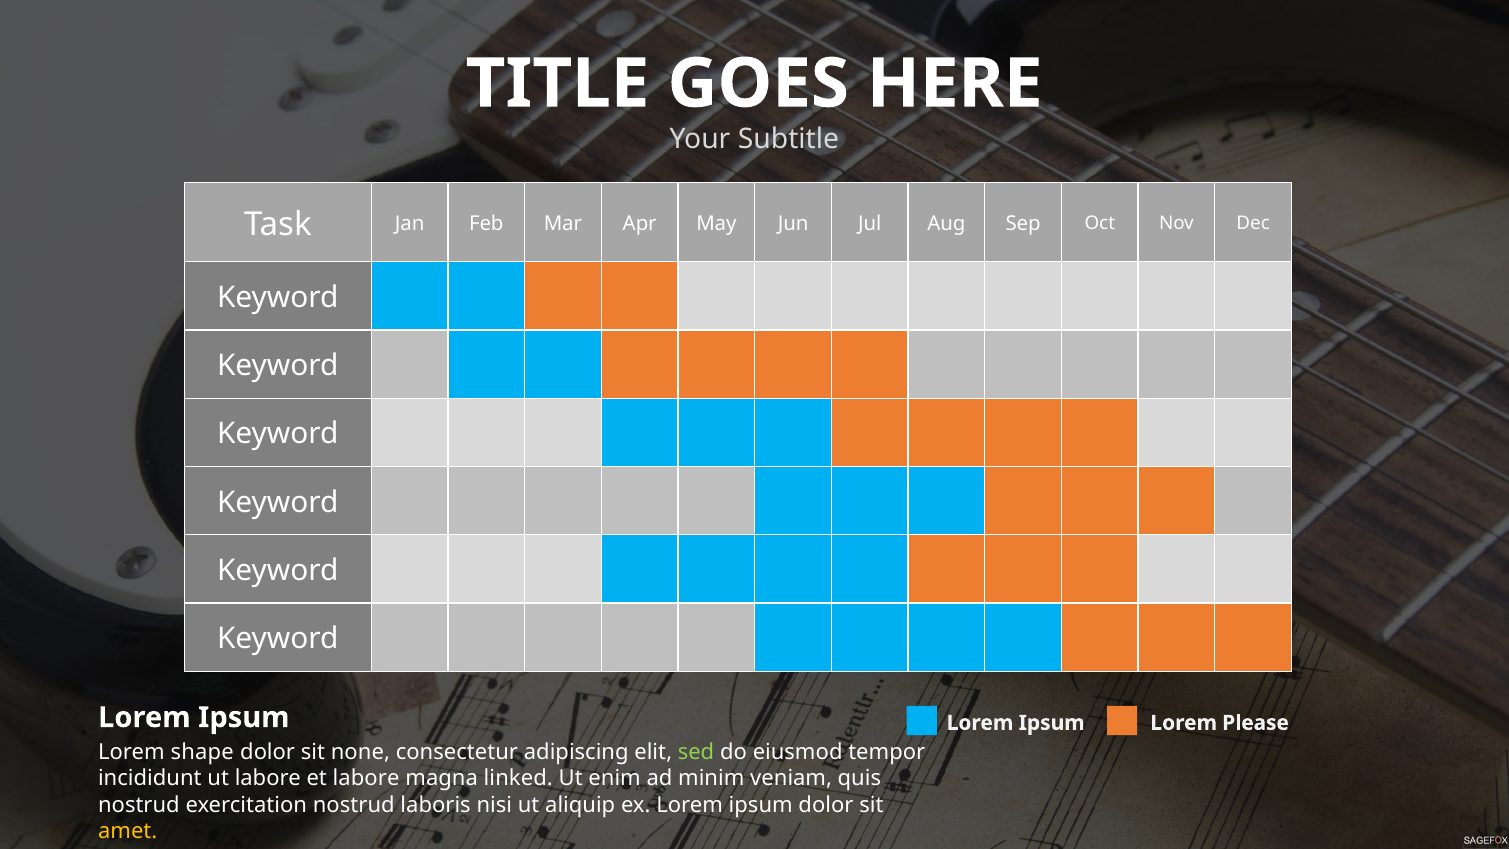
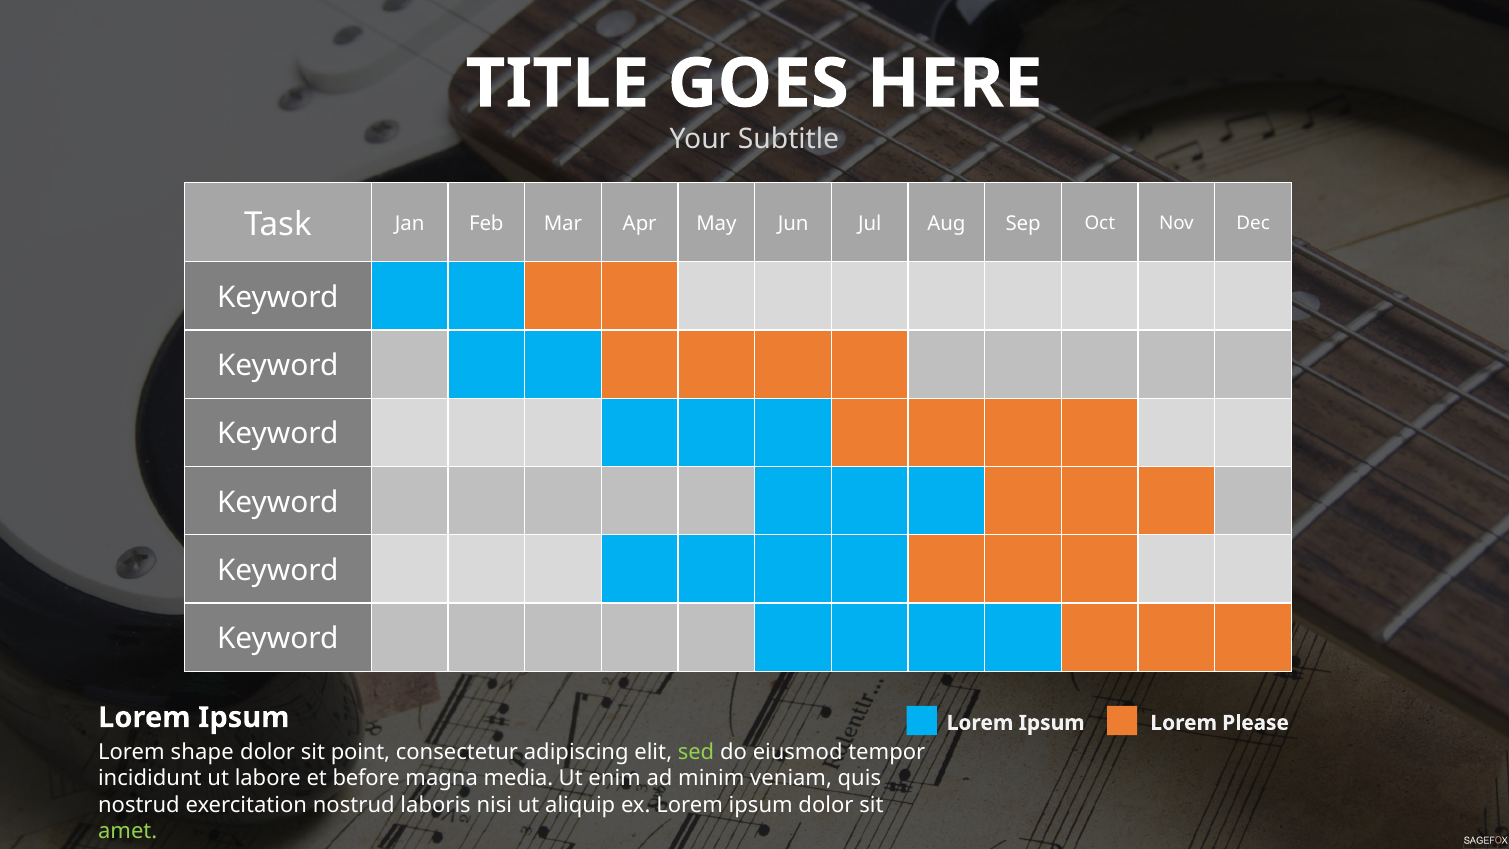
none: none -> point (360, 752)
et labore: labore -> before (366, 778)
linked: linked -> media (518, 778)
amet colour: yellow -> light green (128, 831)
